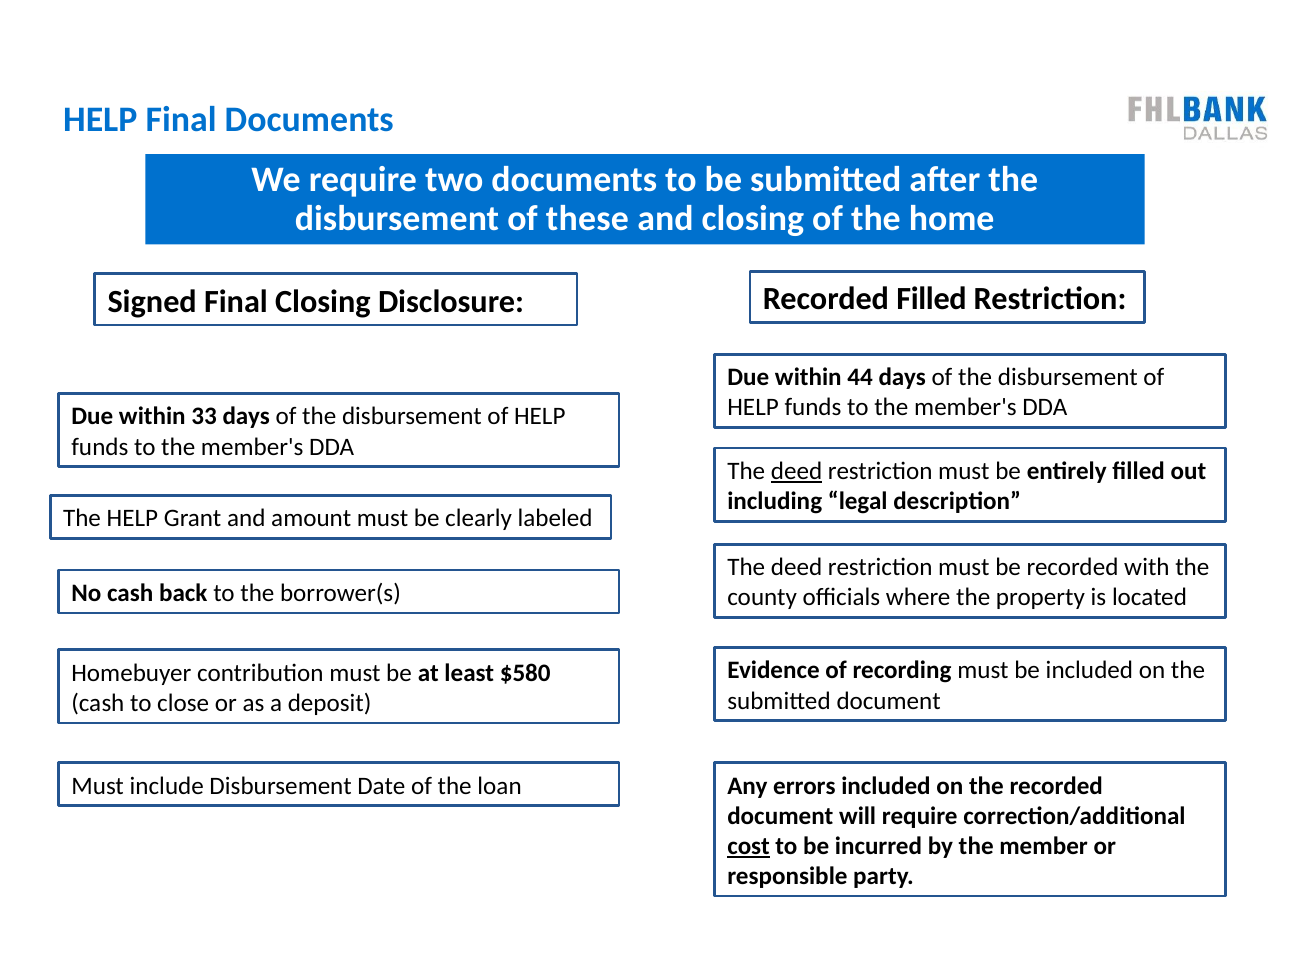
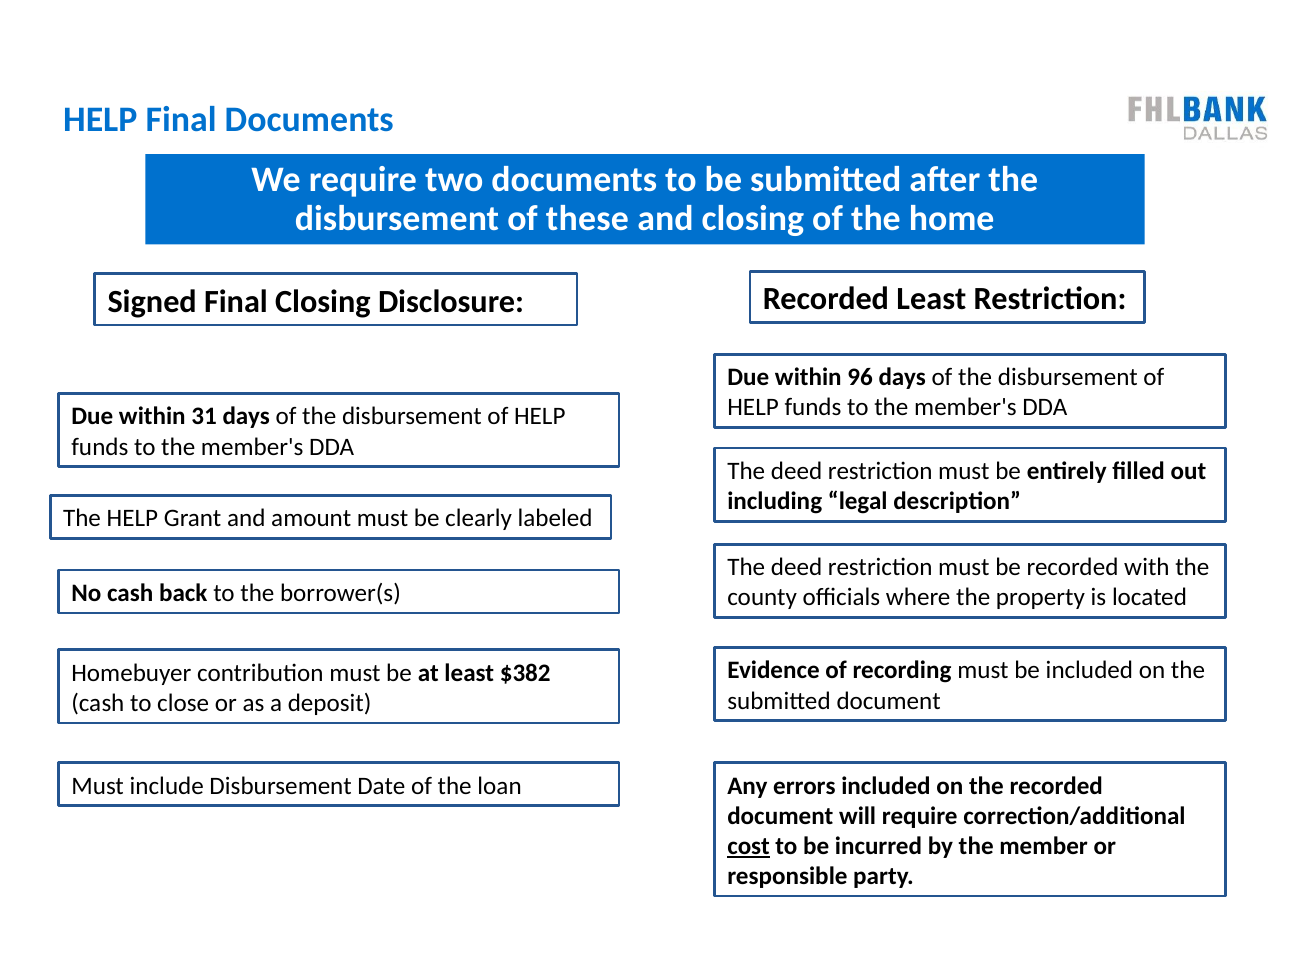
Recorded Filled: Filled -> Least (931, 299)
44: 44 -> 96 (860, 377)
33: 33 -> 31 (204, 416)
deed underline: present -> none (797, 471)
$580: $580 -> $382 (525, 673)
